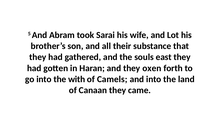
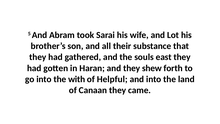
oxen: oxen -> shew (152, 68)
Camels: Camels -> Helpful (112, 79)
